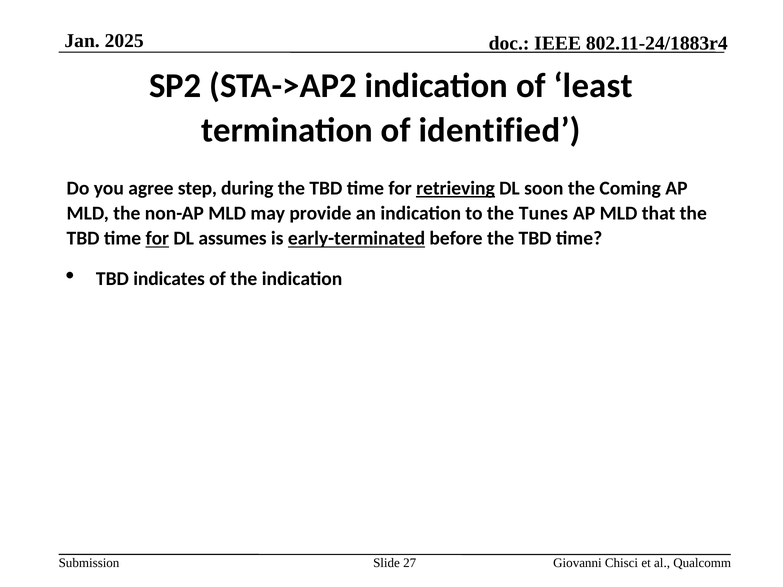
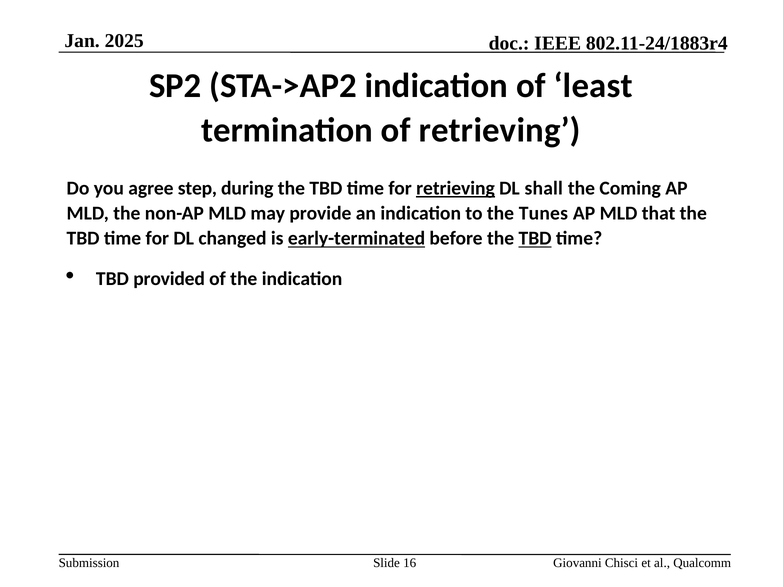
of identified: identified -> retrieving (500, 131)
soon: soon -> shall (544, 188)
for underline: present -> none (157, 239)
assumes: assumes -> changed (232, 239)
TBD underline: none -> present (535, 239)
indicates: indicates -> provided (169, 279)
27: 27 -> 16 (410, 563)
